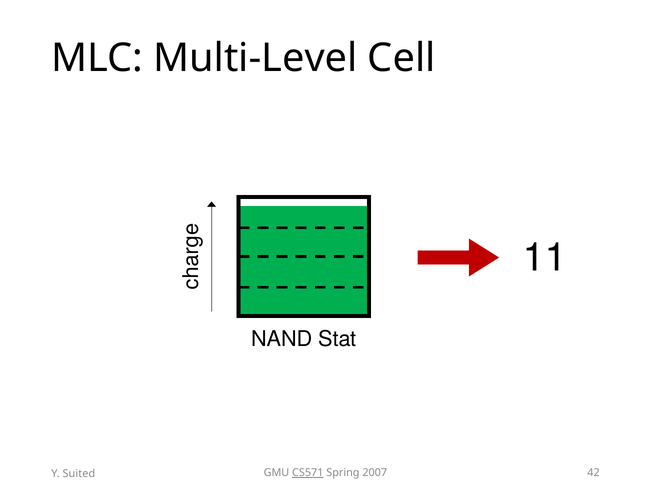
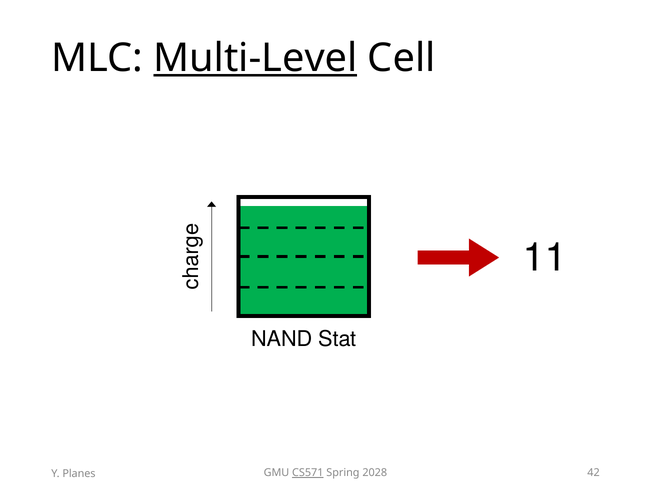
Multi-Level underline: none -> present (255, 58)
2007: 2007 -> 2028 (375, 473)
Suited: Suited -> Planes (79, 474)
